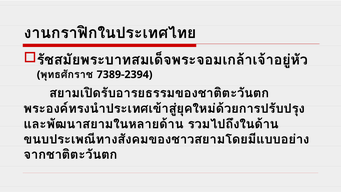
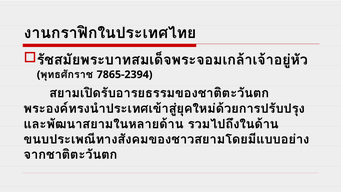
7389-2394: 7389-2394 -> 7865-2394 (125, 74)
